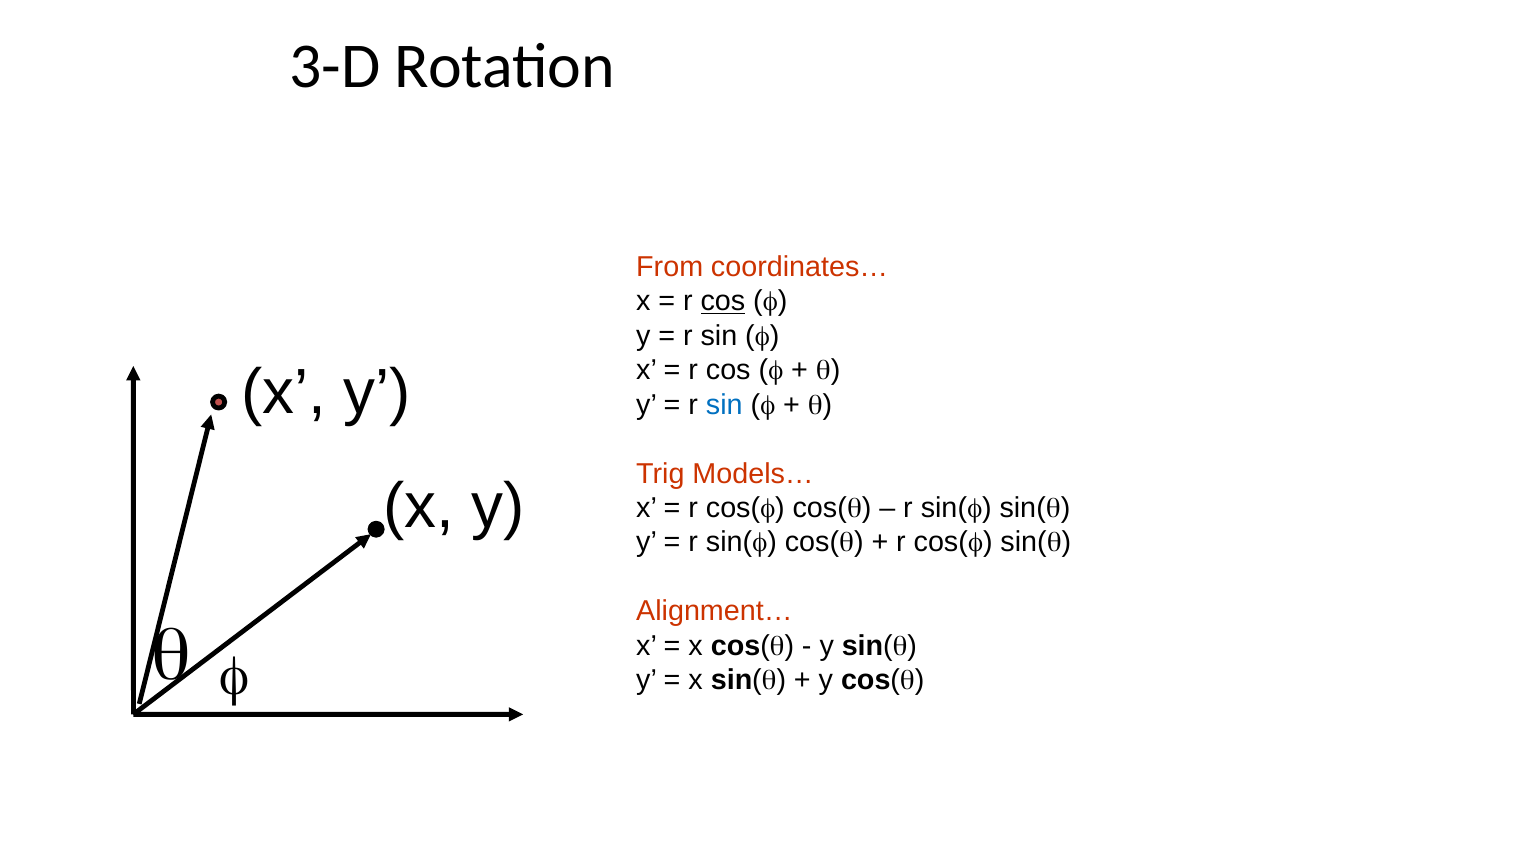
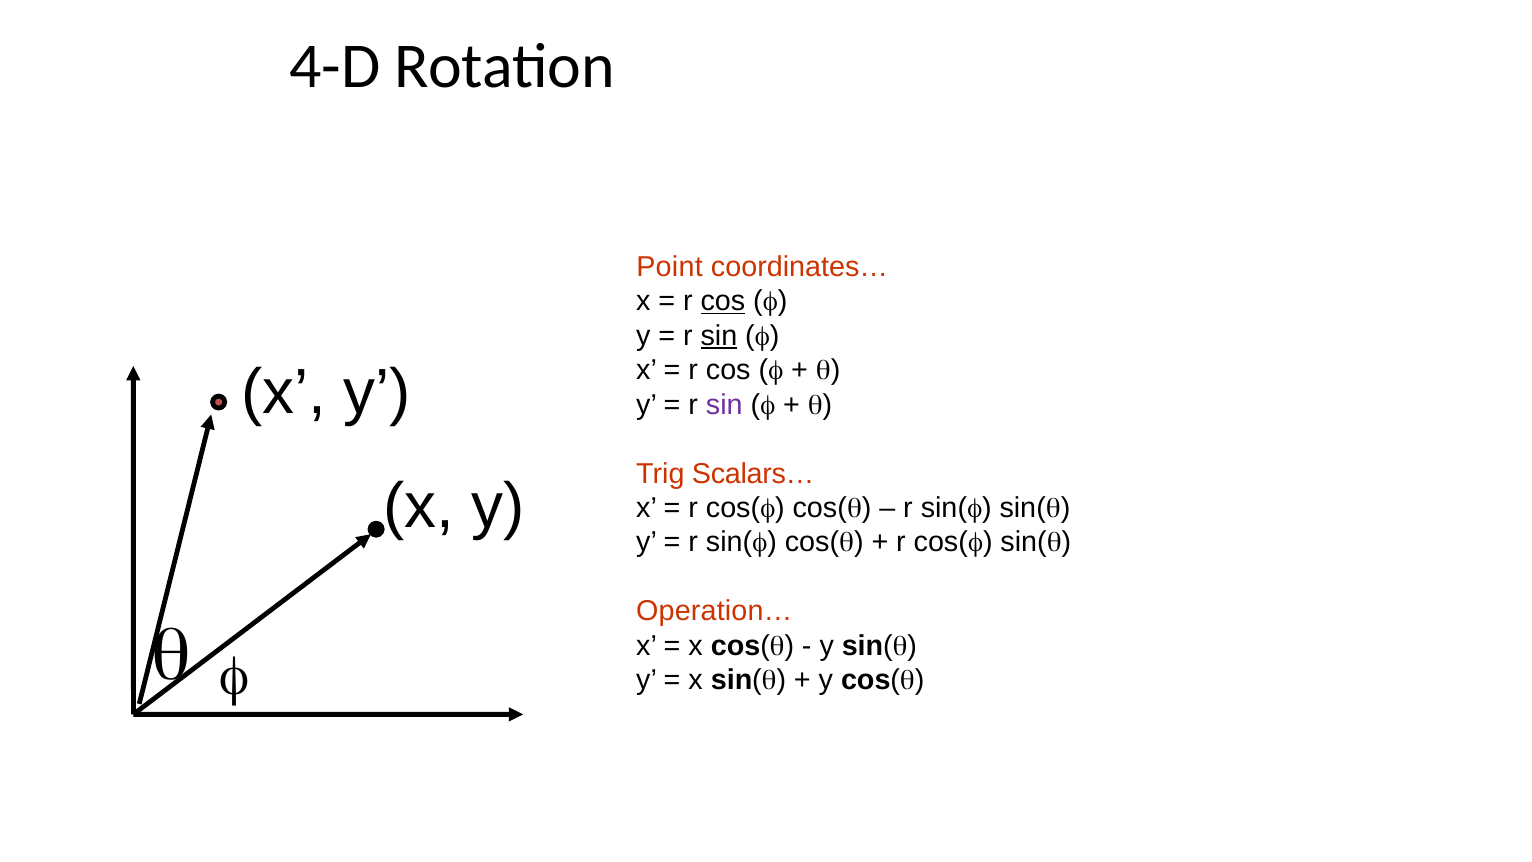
3-D: 3-D -> 4-D (335, 67)
From: From -> Point (670, 267)
sin underline: none -> present (719, 336)
sin colour: blue -> purple (724, 404)
Models…: Models… -> Scalars… (753, 473)
Alignment…: Alignment… -> Operation… (714, 611)
